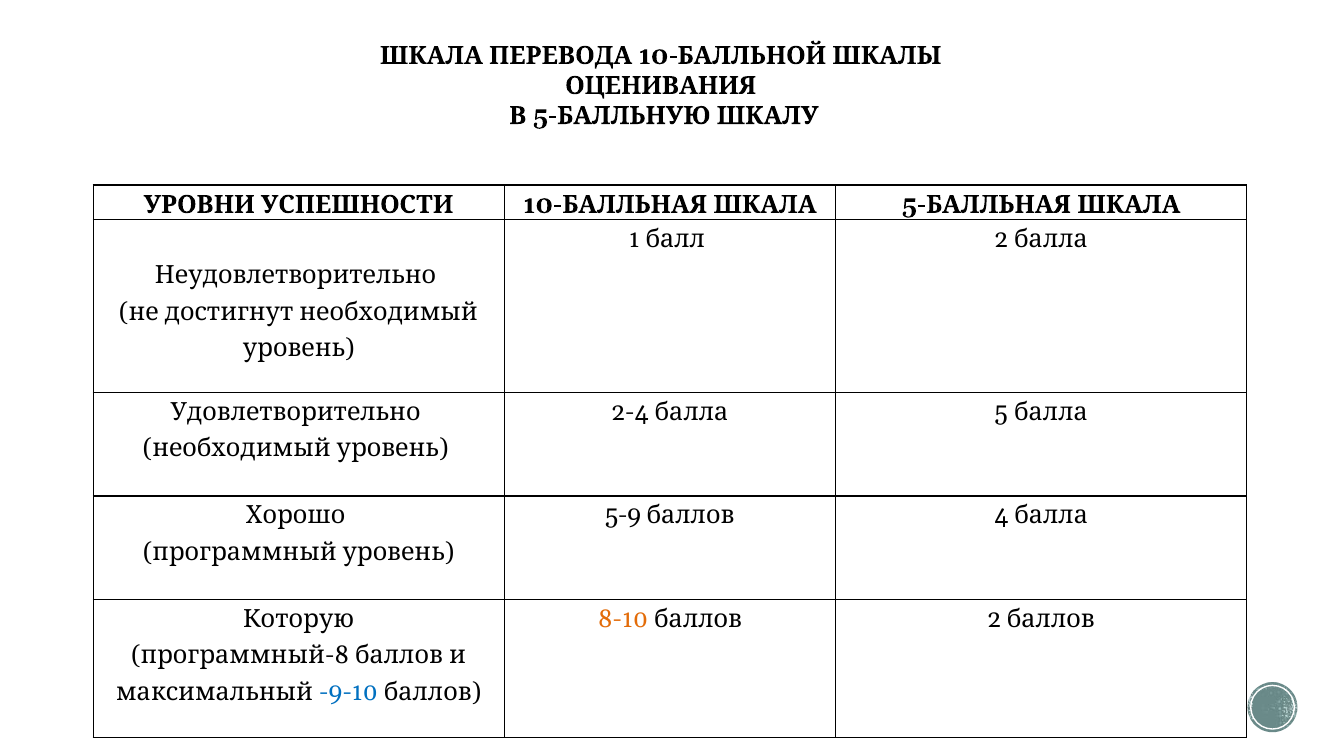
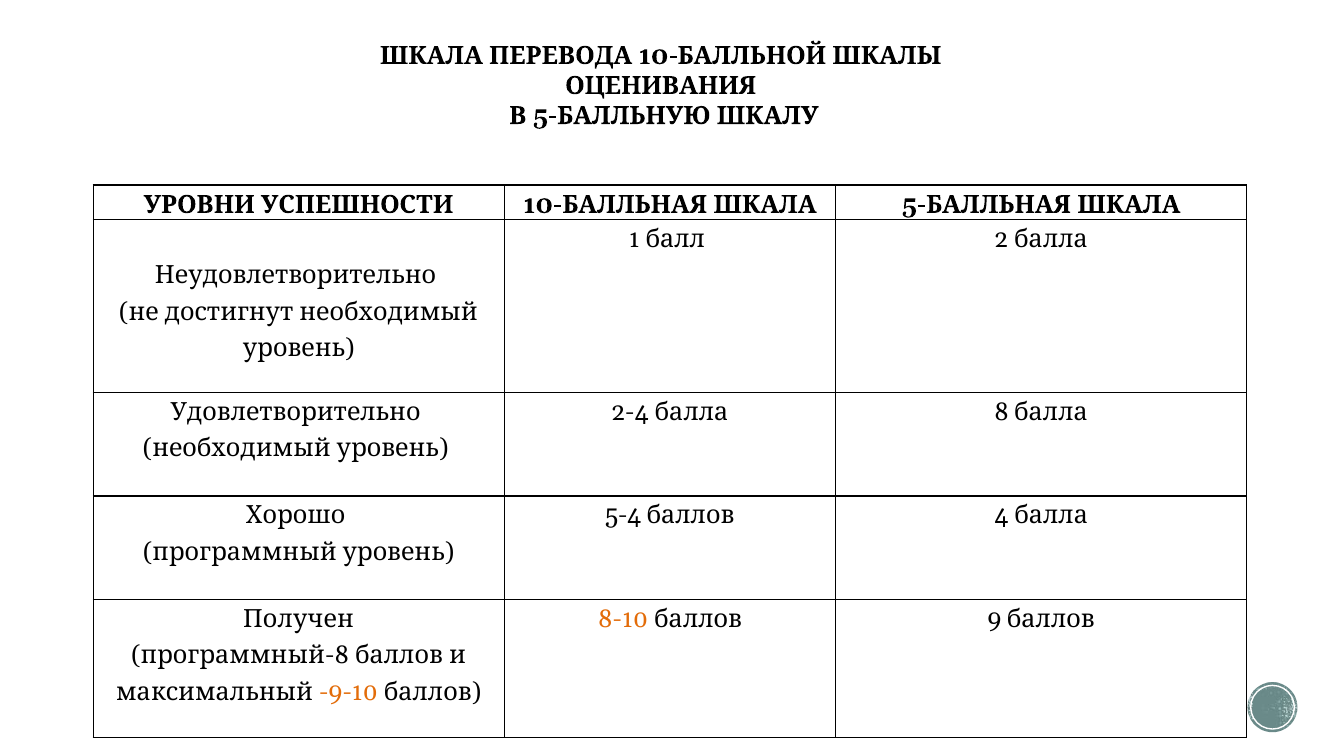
5: 5 -> 8 (1001, 412)
5-9: 5-9 -> 5-4 (623, 515)
Которую: Которую -> Получен (299, 619)
баллов 2: 2 -> 9 (994, 619)
-9-10 colour: blue -> orange (349, 691)
